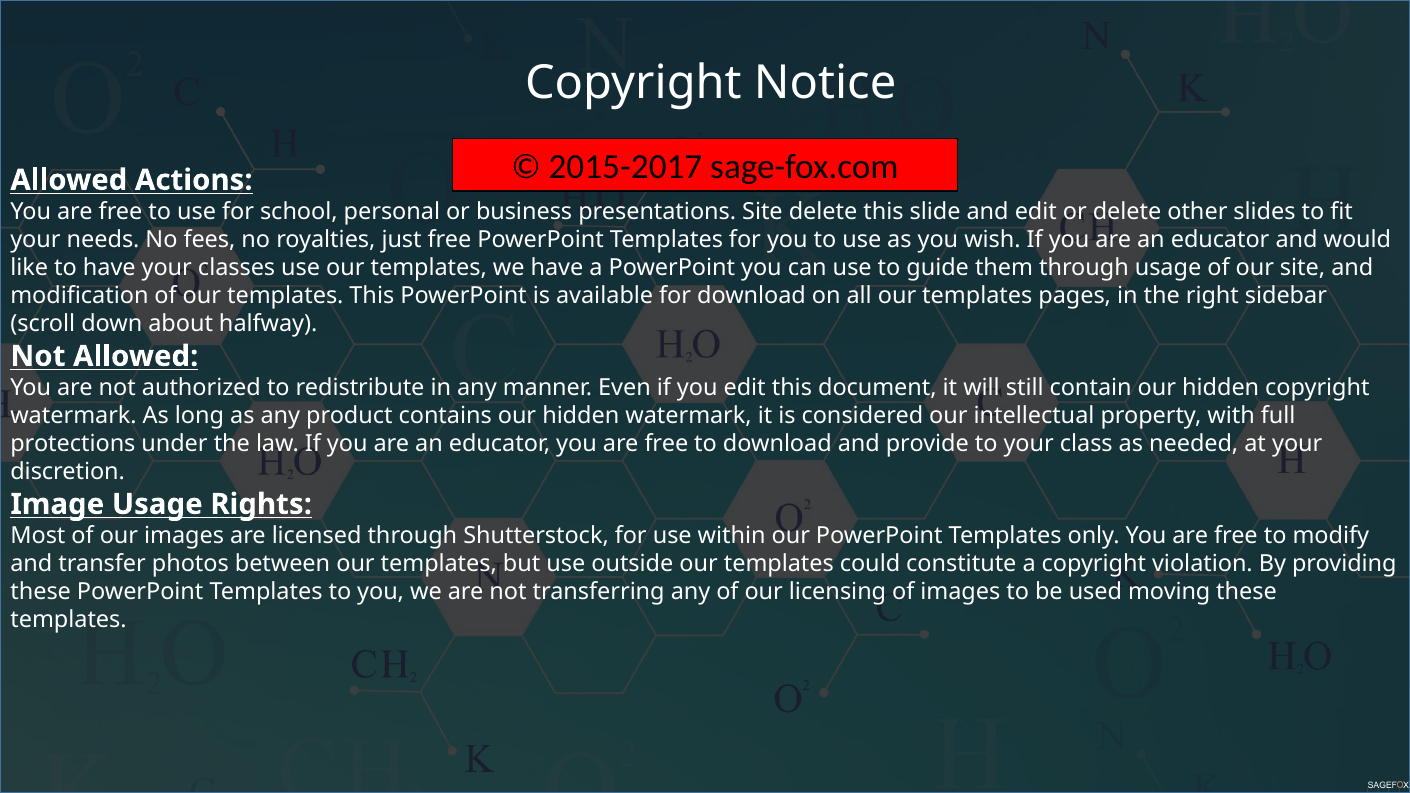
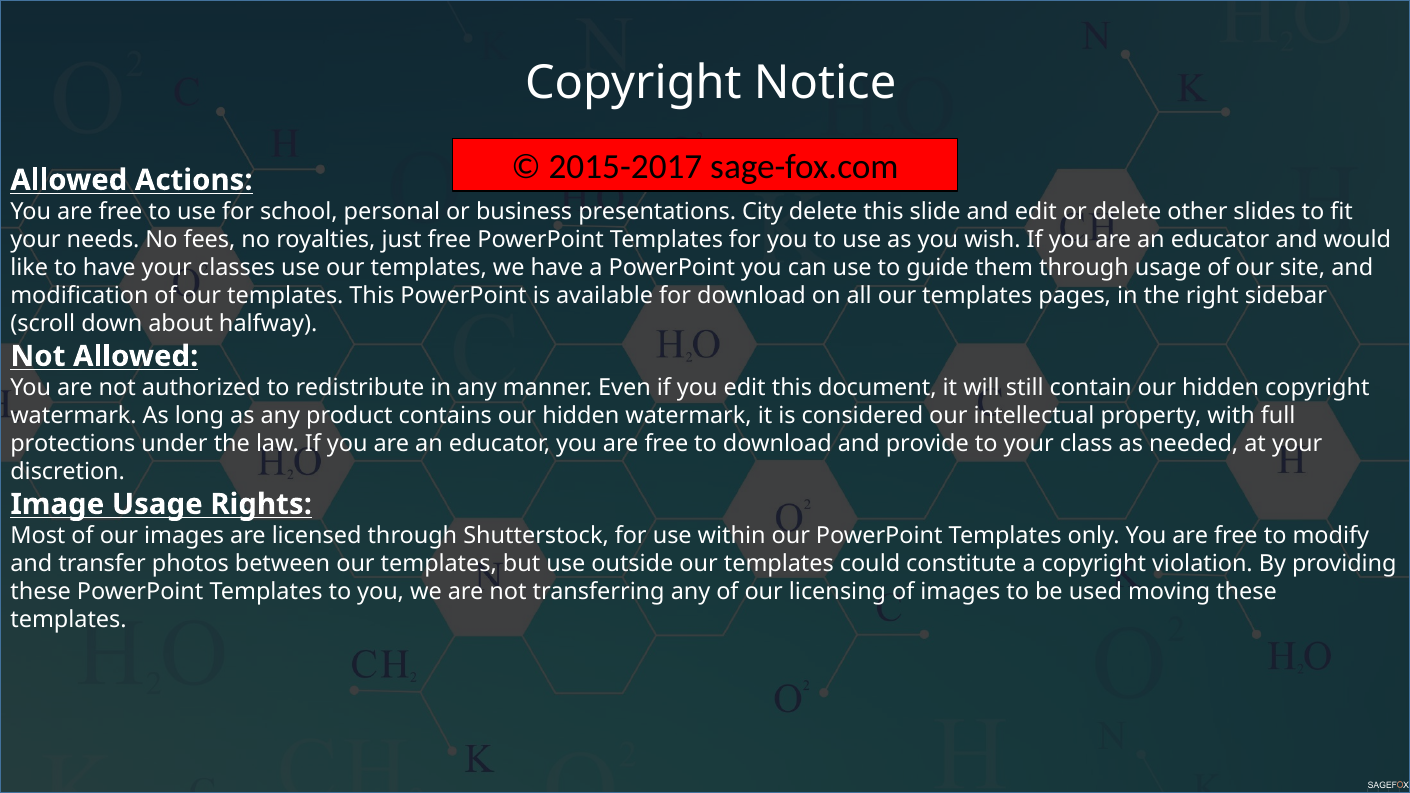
presentations Site: Site -> City (763, 211)
